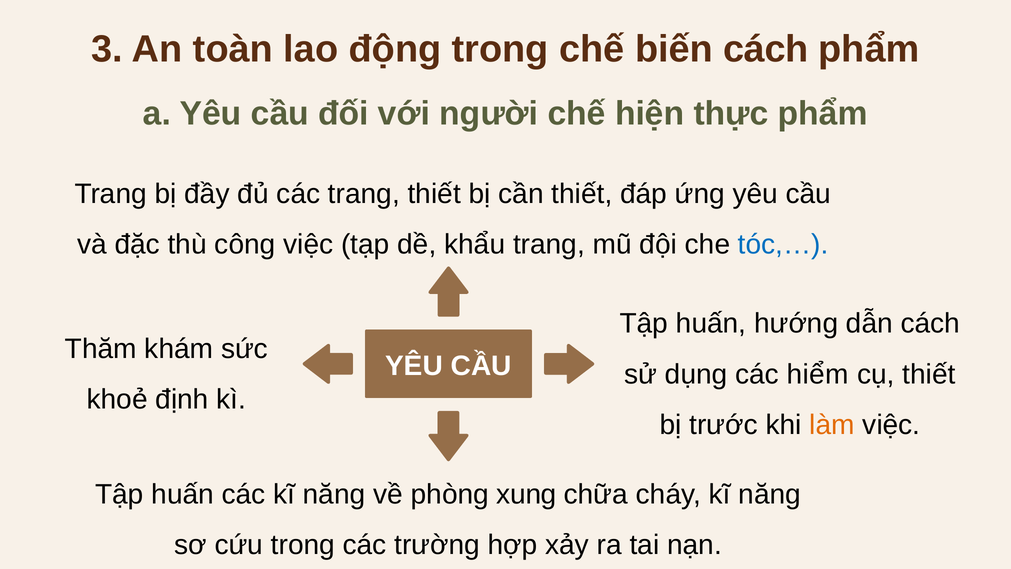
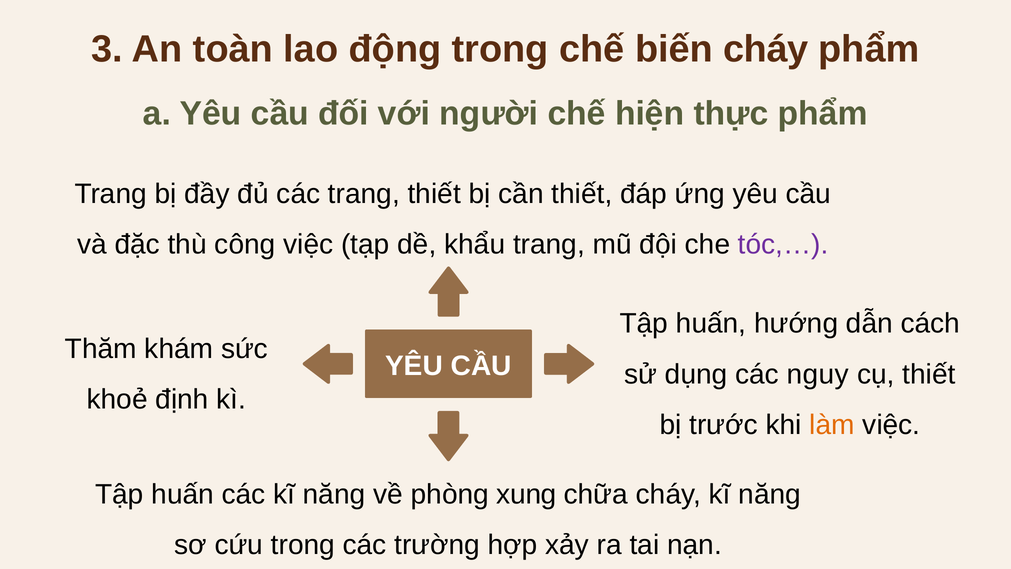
biến cách: cách -> cháy (766, 49)
tóc,… colour: blue -> purple (783, 244)
hiểm: hiểm -> nguy (818, 374)
